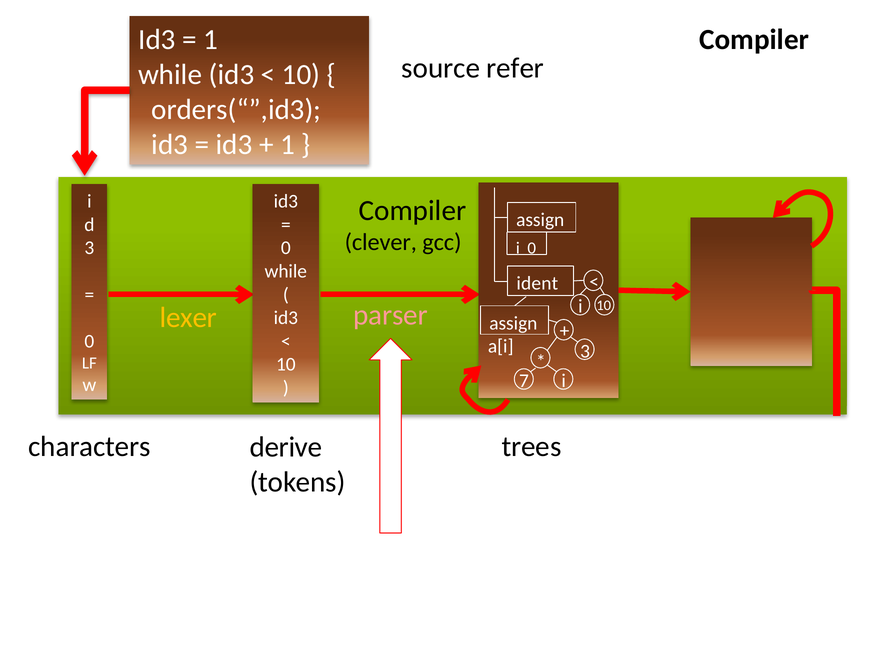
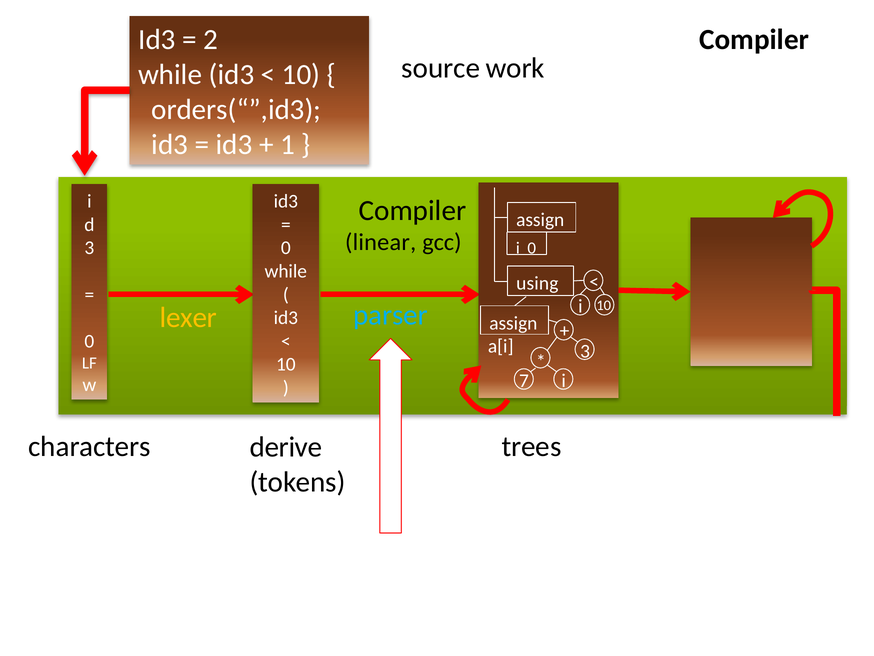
1: 1 -> 2 (211, 40)
refer: refer -> work (515, 68)
clever: clever -> linear (381, 242)
ident: ident -> using (537, 283)
parser colour: pink -> light blue (391, 315)
